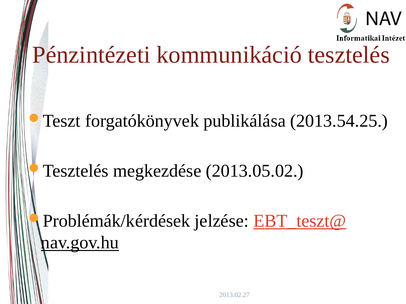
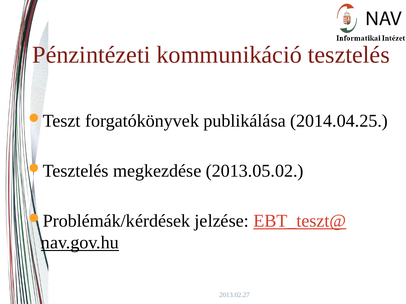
2013.54.25: 2013.54.25 -> 2014.04.25 (339, 121)
